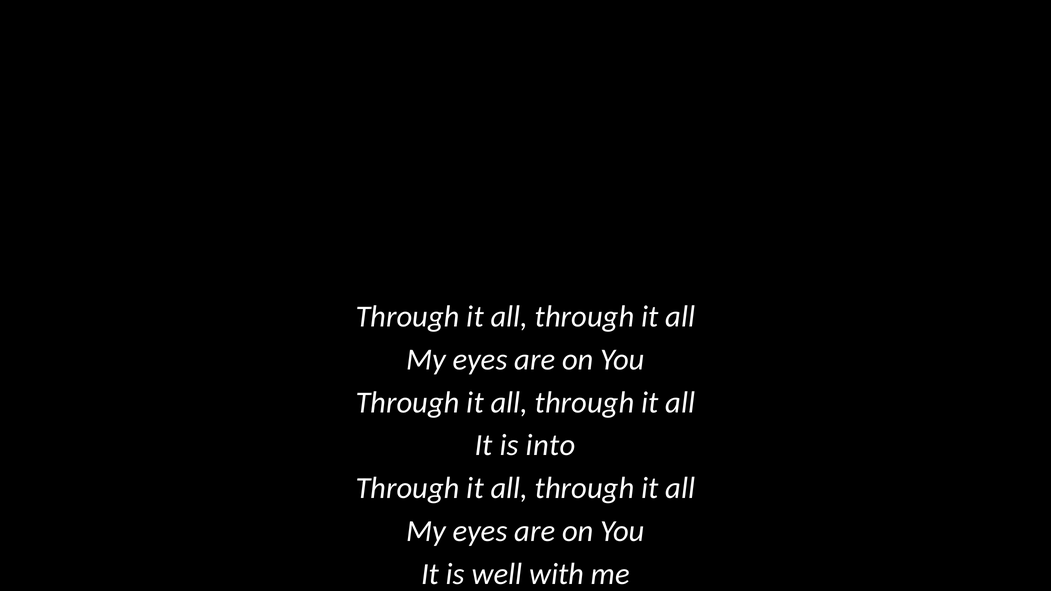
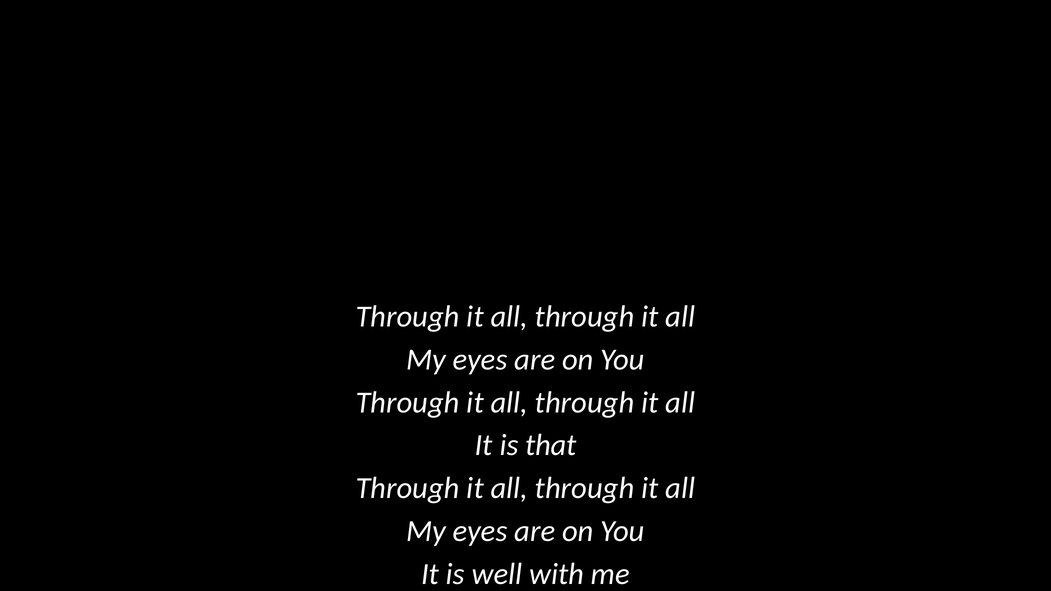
into: into -> that (551, 446)
